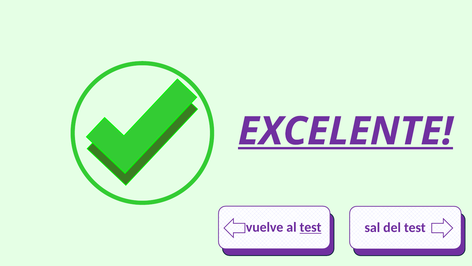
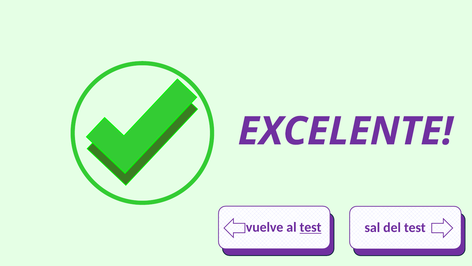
EXCELENTE underline: present -> none (345, 131)
